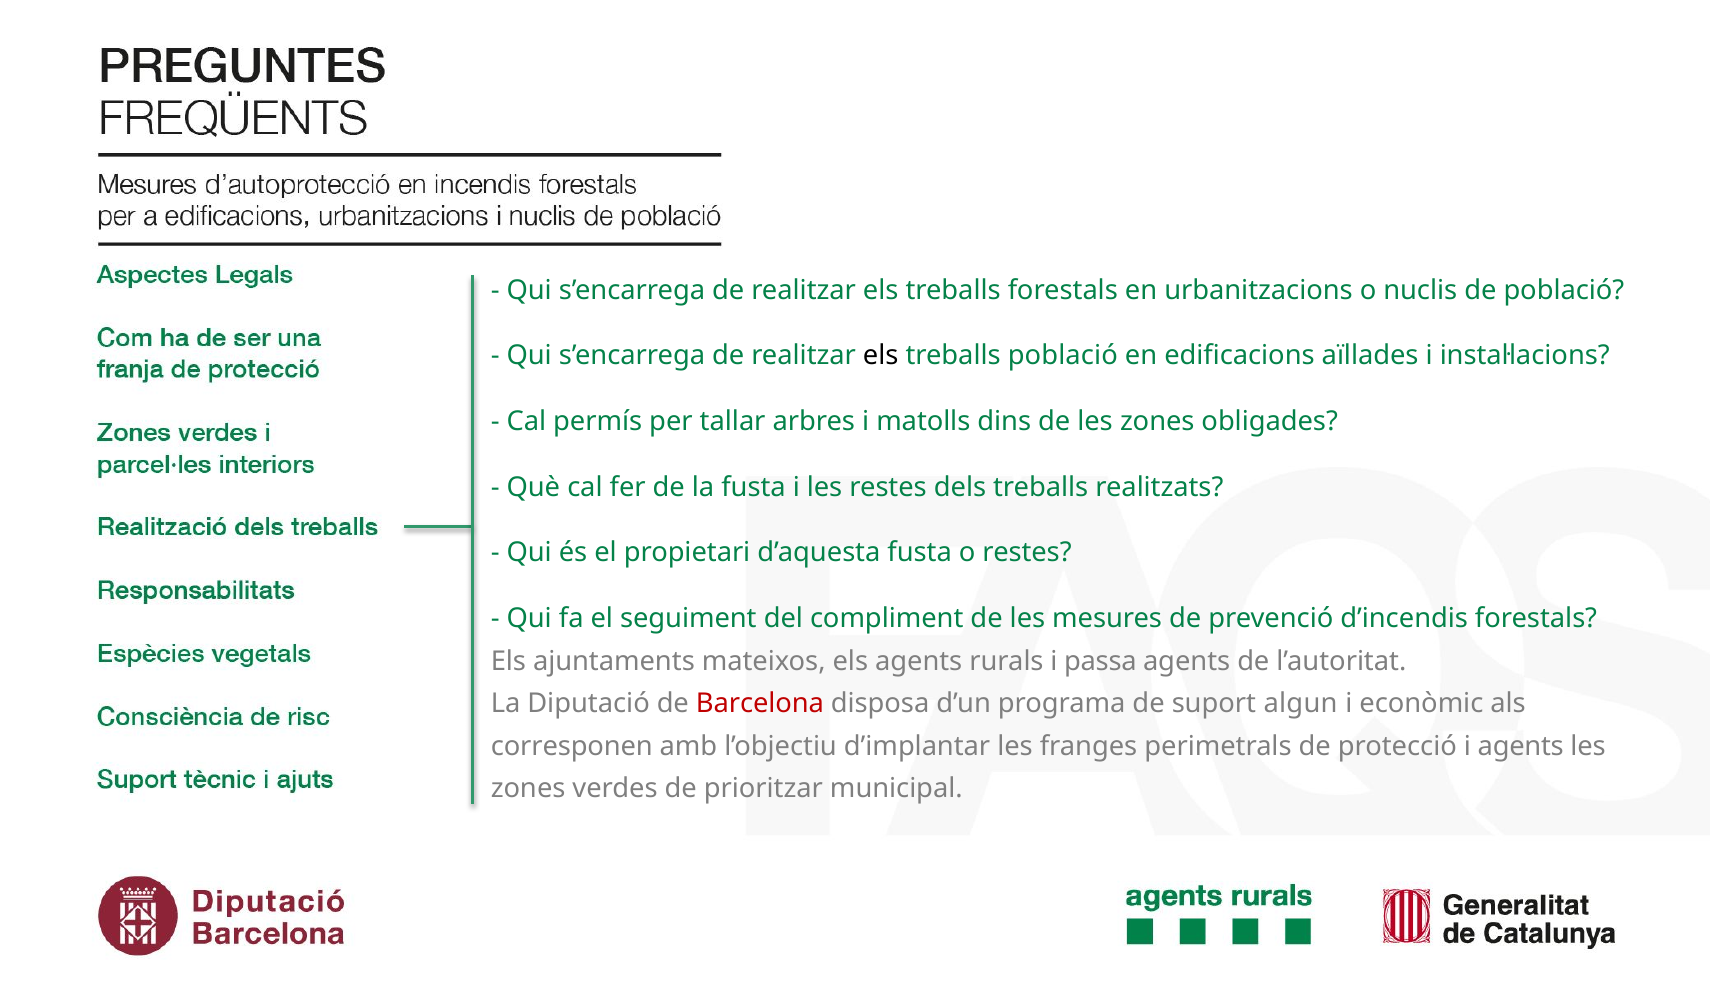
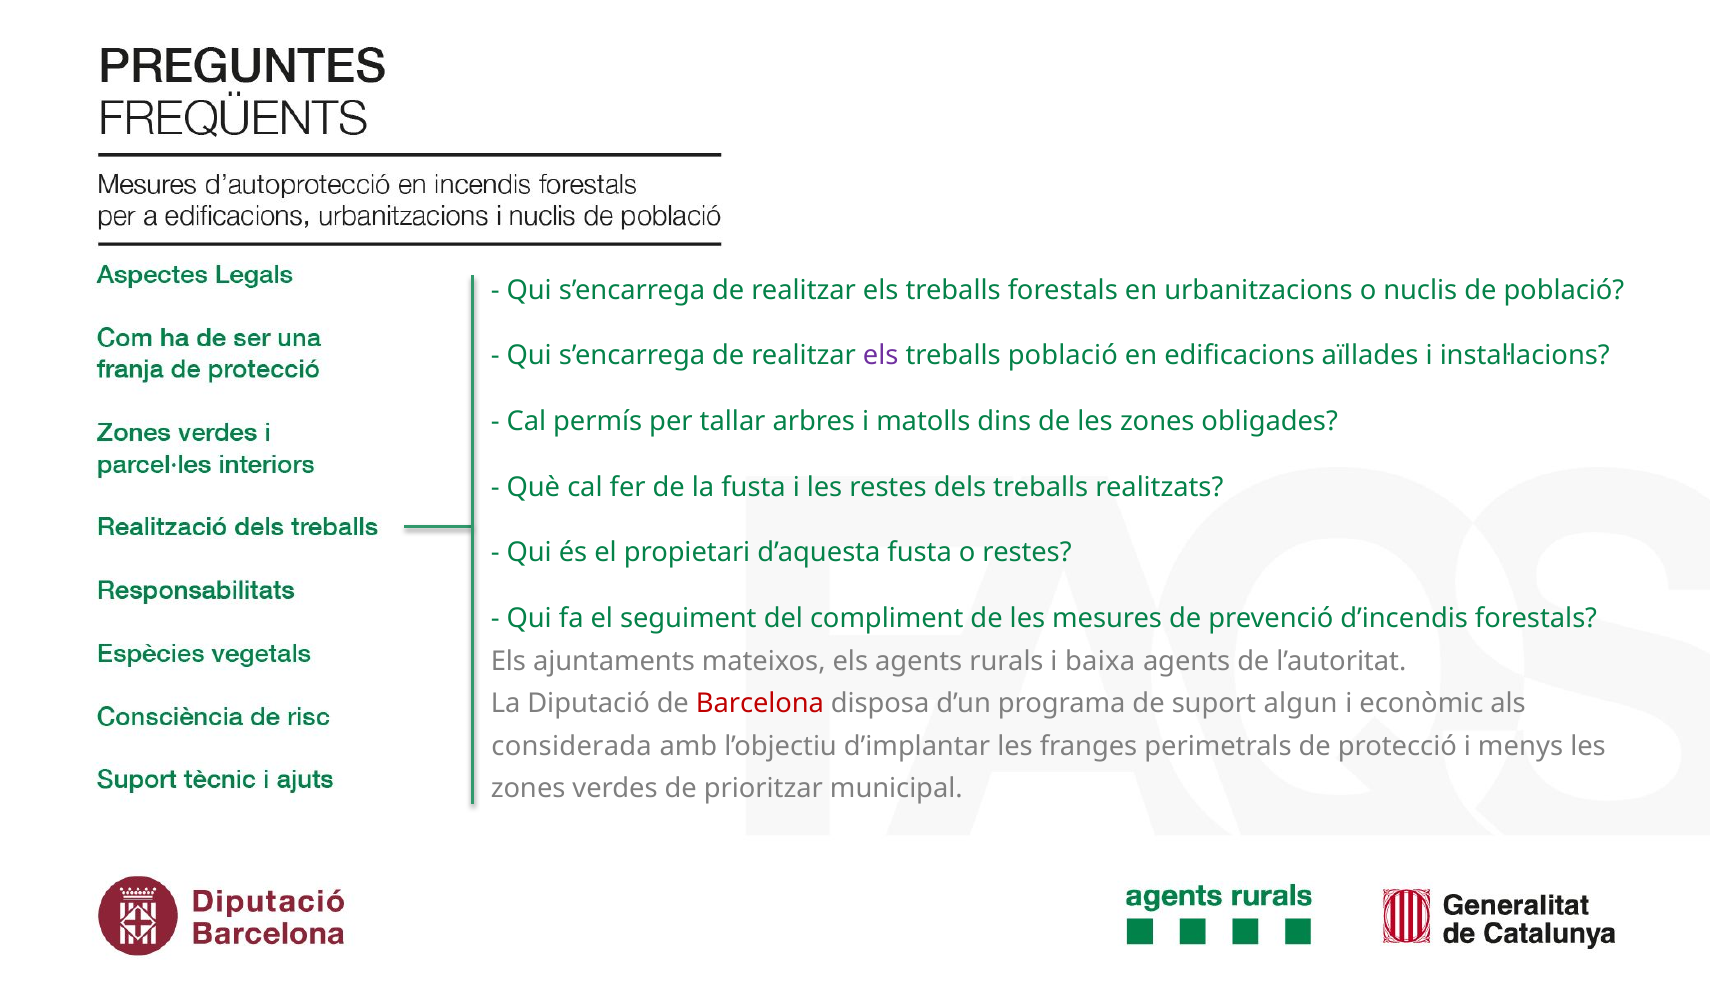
els colour: black -> purple (881, 356)
passa: passa -> baixa (1100, 661)
corresponen: corresponen -> considerada (572, 747)
i agents: agents -> menys (1521, 747)
